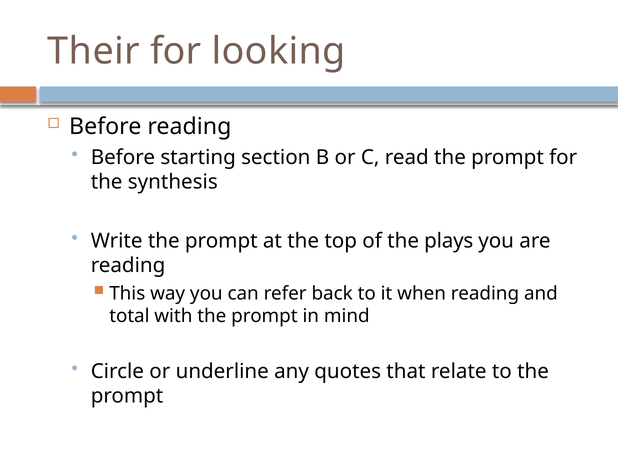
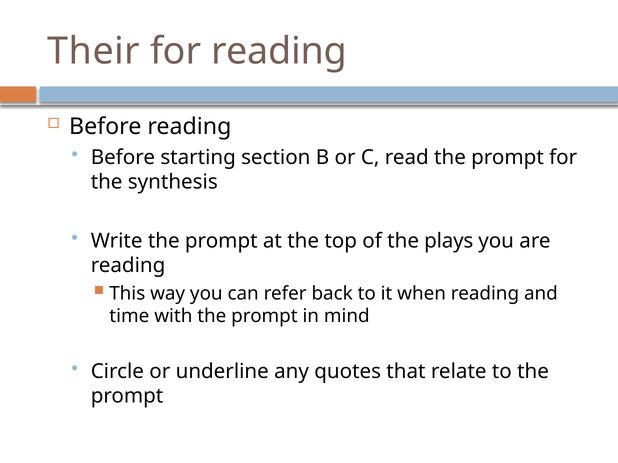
for looking: looking -> reading (279, 52)
total: total -> time (129, 316)
